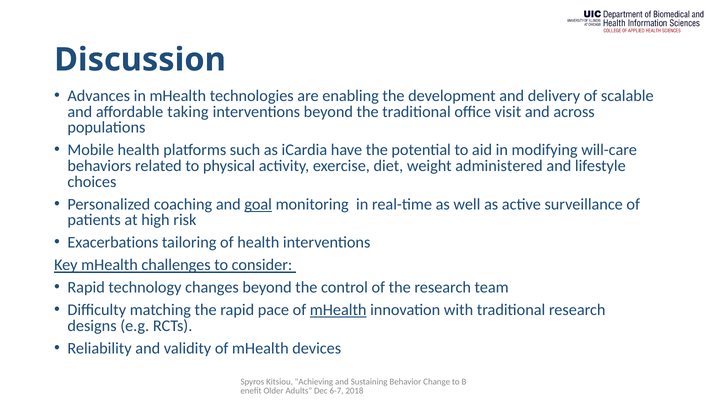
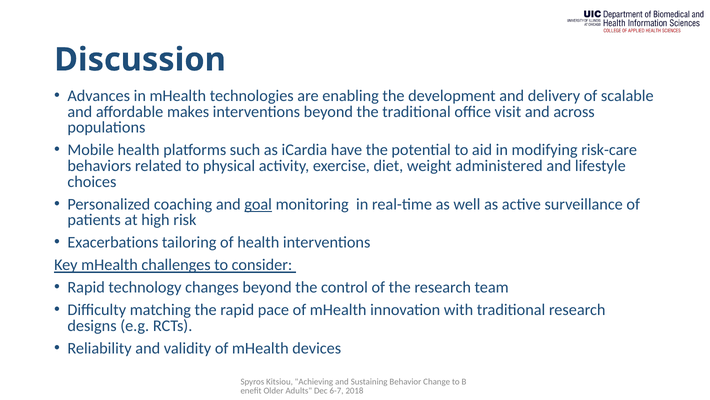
taking: taking -> makes (188, 112)
will-care: will-care -> risk-care (609, 150)
mHealth underline: present -> none (338, 310)
